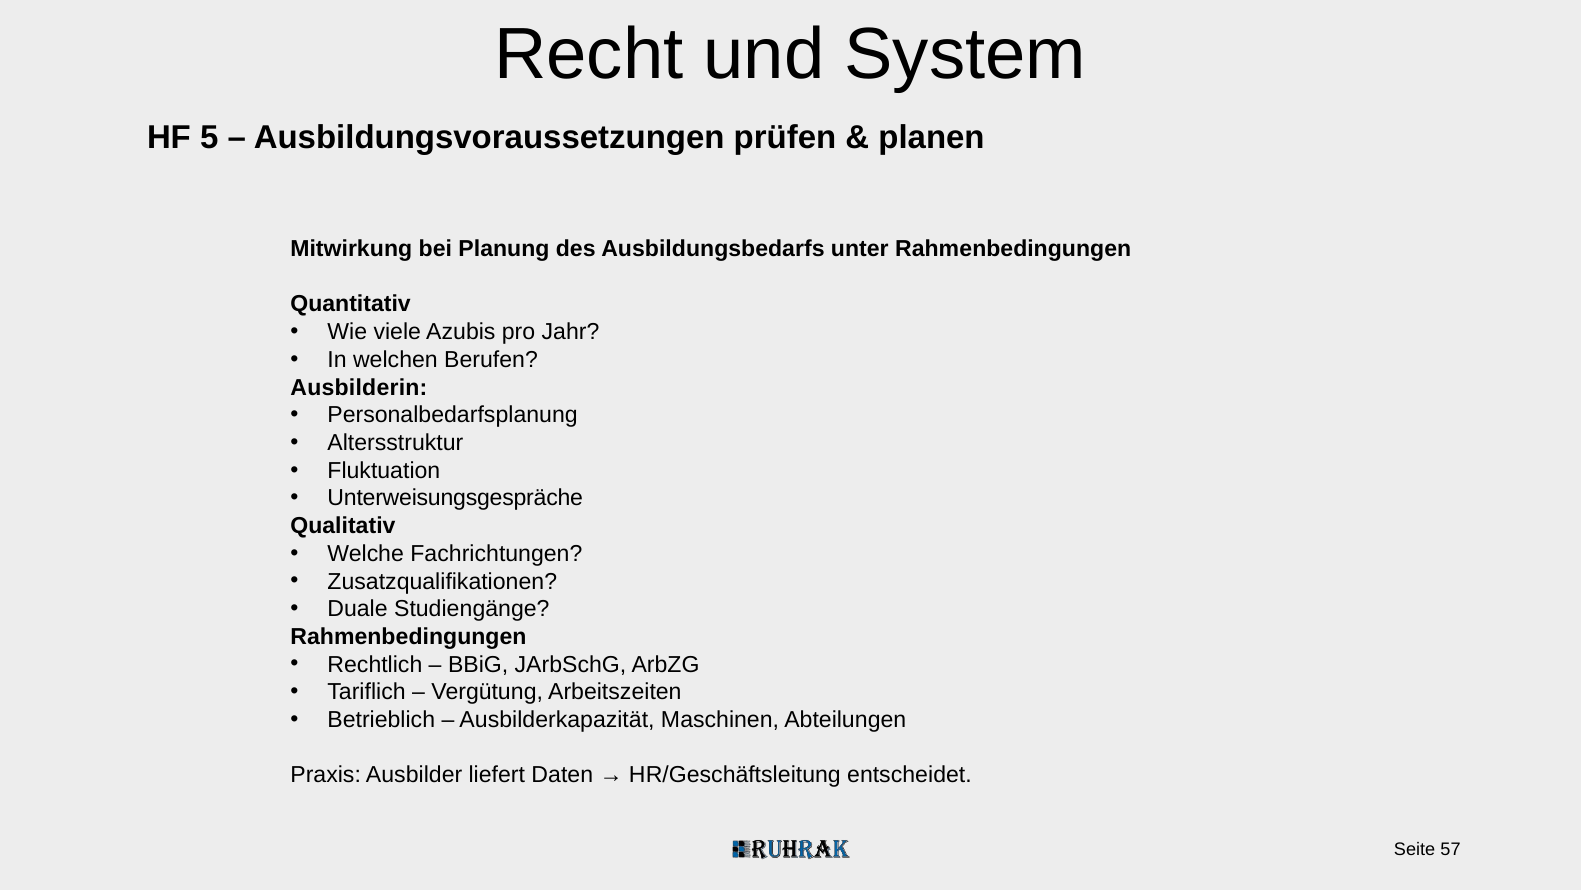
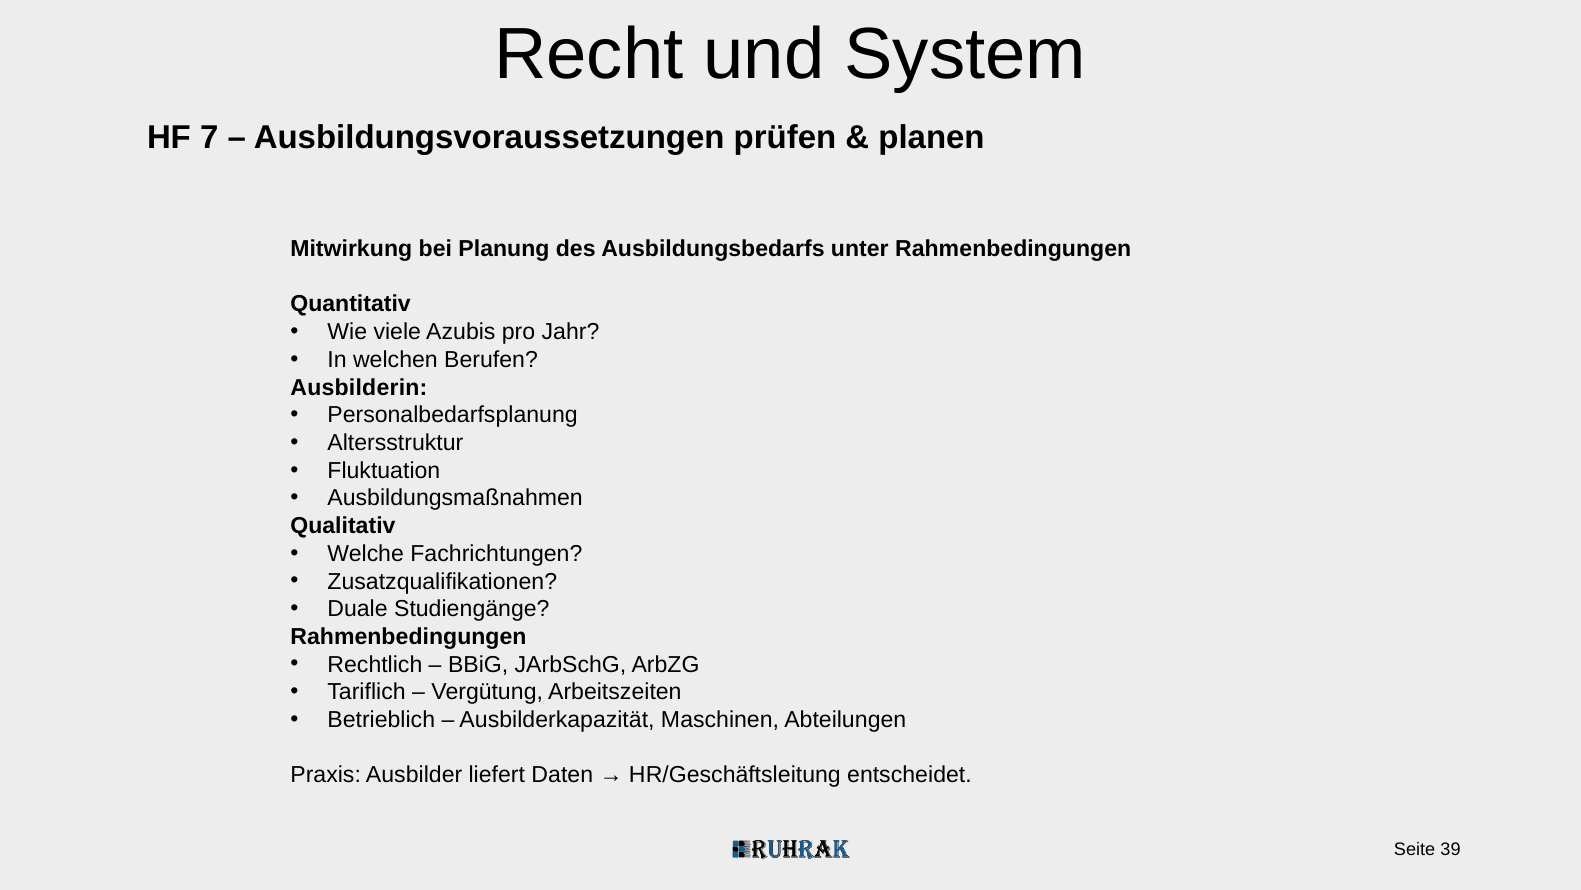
5: 5 -> 7 (209, 137)
Unterweisungsgespräche: Unterweisungsgespräche -> Ausbildungsmaßnahmen (455, 498)
57: 57 -> 39 (1451, 849)
